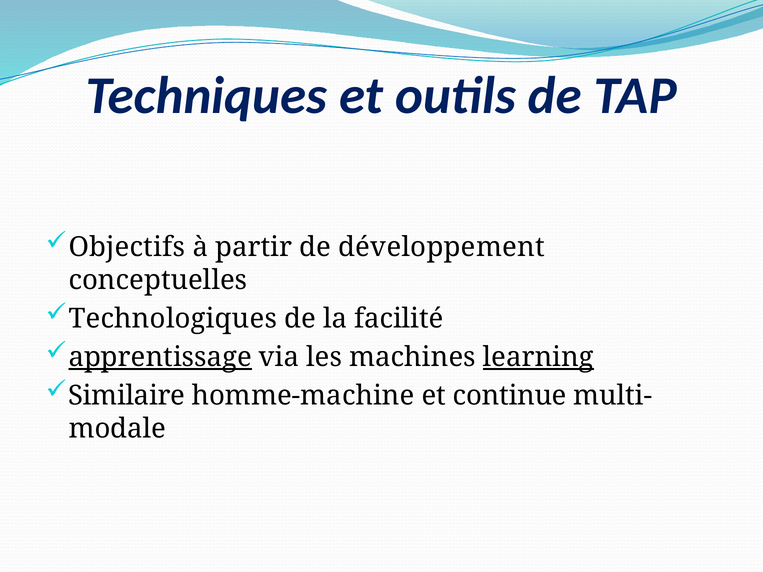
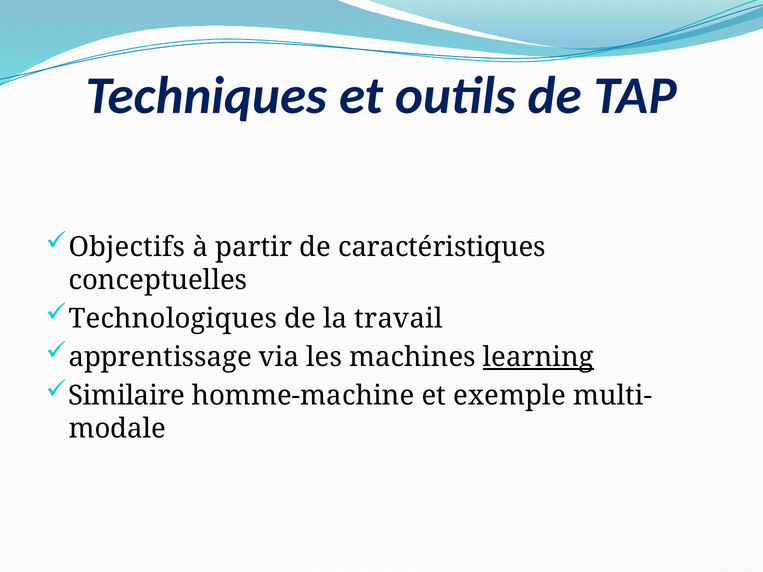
développement: développement -> caractéristiques (442, 247)
facilité: facilité -> travail (399, 319)
apprentissage underline: present -> none (160, 357)
continue: continue -> exemple (510, 396)
